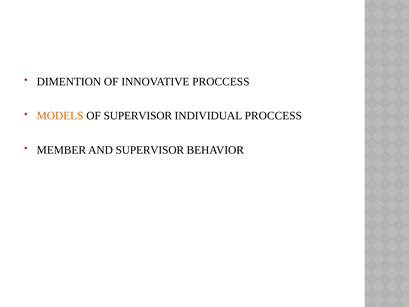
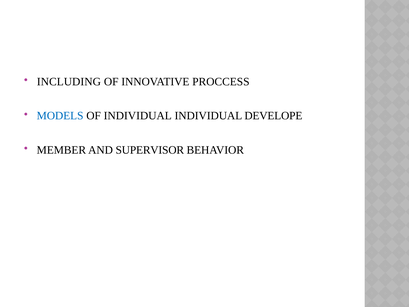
DIMENTION: DIMENTION -> INCLUDING (69, 82)
MODELS colour: orange -> blue (60, 116)
OF SUPERVISOR: SUPERVISOR -> INDIVIDUAL (138, 116)
INDIVIDUAL PROCCESS: PROCCESS -> DEVELOPE (273, 116)
